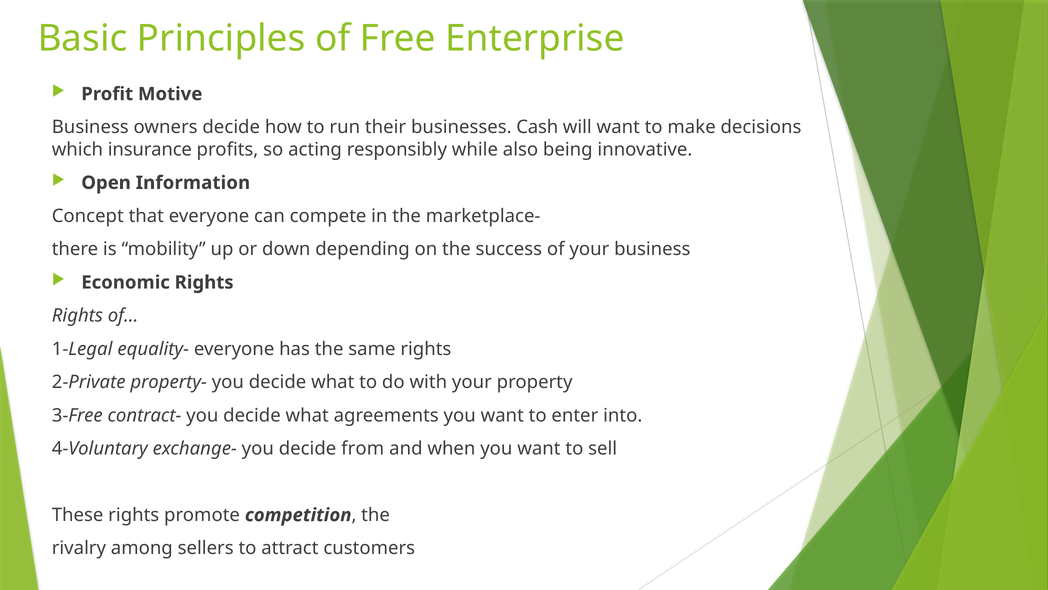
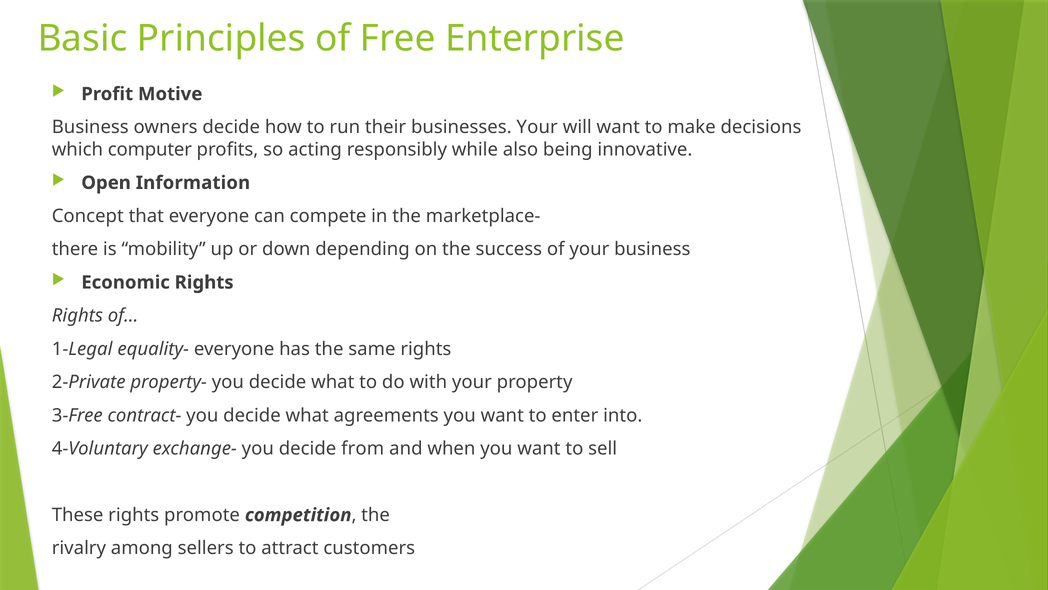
businesses Cash: Cash -> Your (537, 127)
insurance: insurance -> computer (150, 149)
